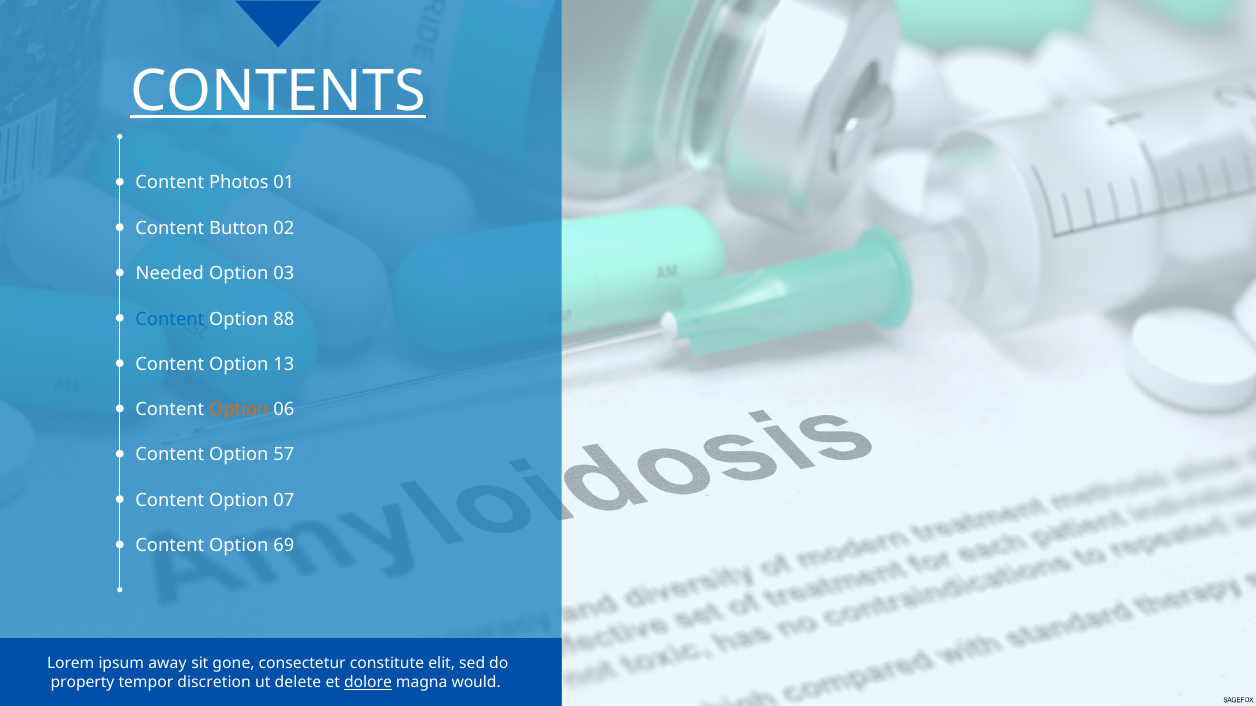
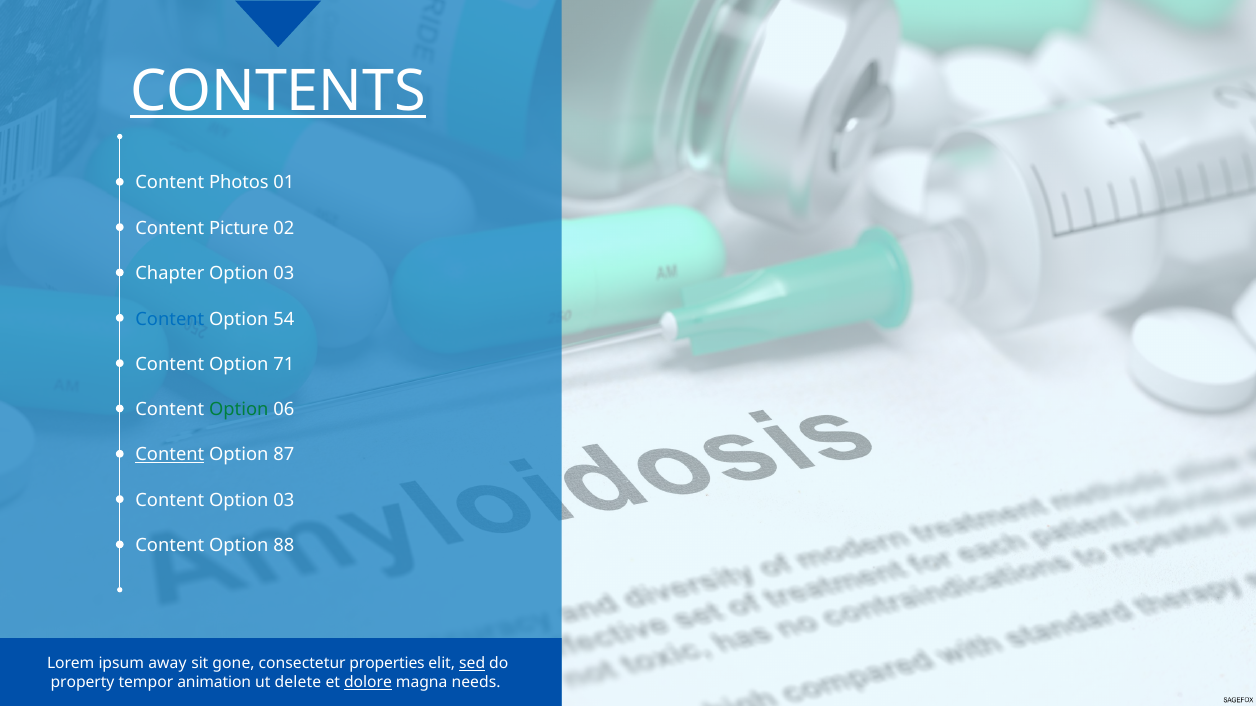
Button: Button -> Picture (239, 229)
Needed: Needed -> Chapter (170, 274)
88: 88 -> 54 (284, 319)
13: 13 -> 71 (284, 365)
Option colour: orange -> green (239, 410)
Content underline: none -> present (170, 455)
57: 57 -> 87 (284, 455)
Content Option 07: 07 -> 03 (284, 501)
69: 69 -> 88 (284, 546)
constitute: constitute -> properties (387, 664)
sed underline: none -> present (472, 664)
discretion: discretion -> animation (214, 683)
would: would -> needs (476, 683)
